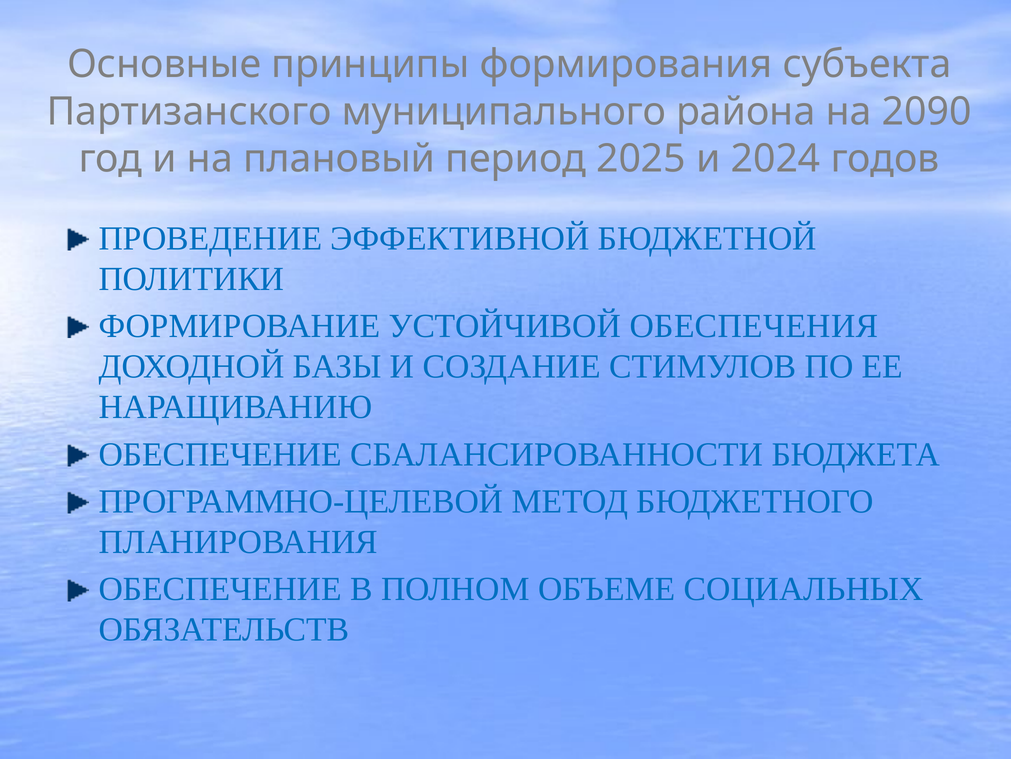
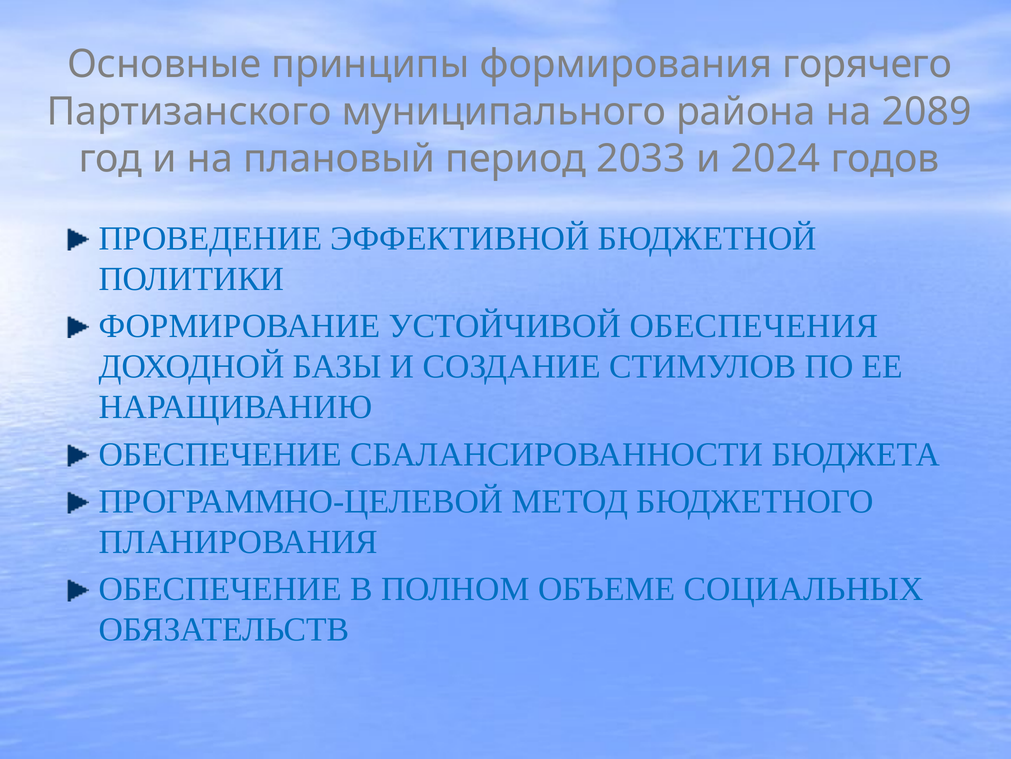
субъекта: субъекта -> горячего (867, 64)
2090: 2090 -> 2089 (927, 112)
2025: 2025 -> 2033 (641, 159)
